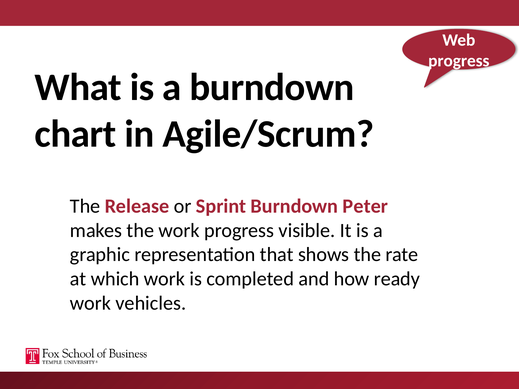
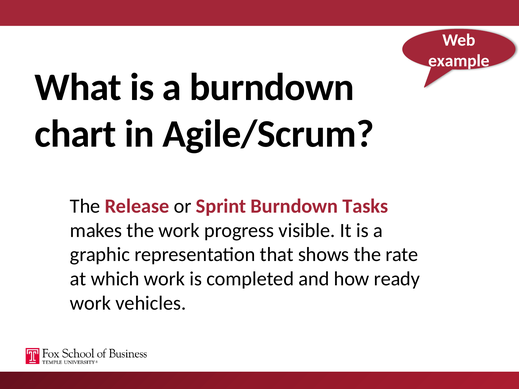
progress: progress -> example (459, 61)
Peter: Peter -> Tasks (365, 206)
